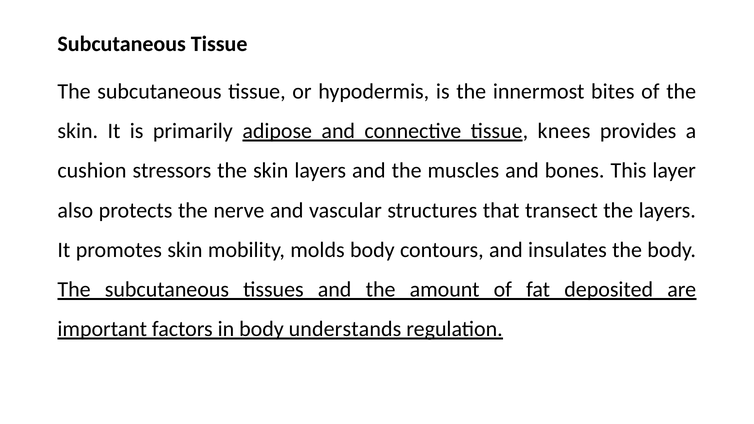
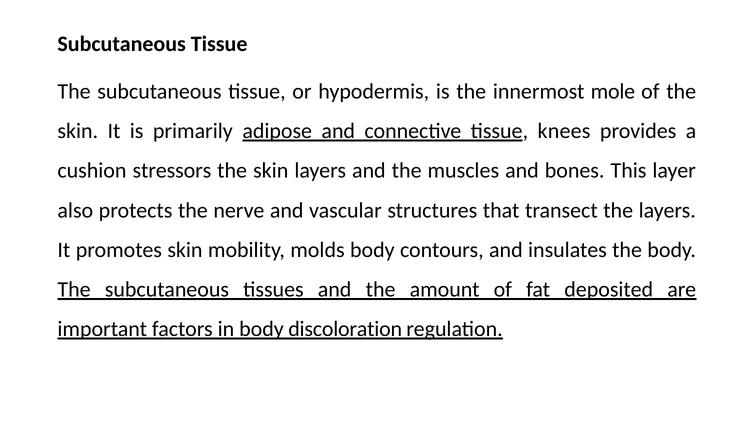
bites: bites -> mole (613, 92)
understands: understands -> discoloration (345, 329)
